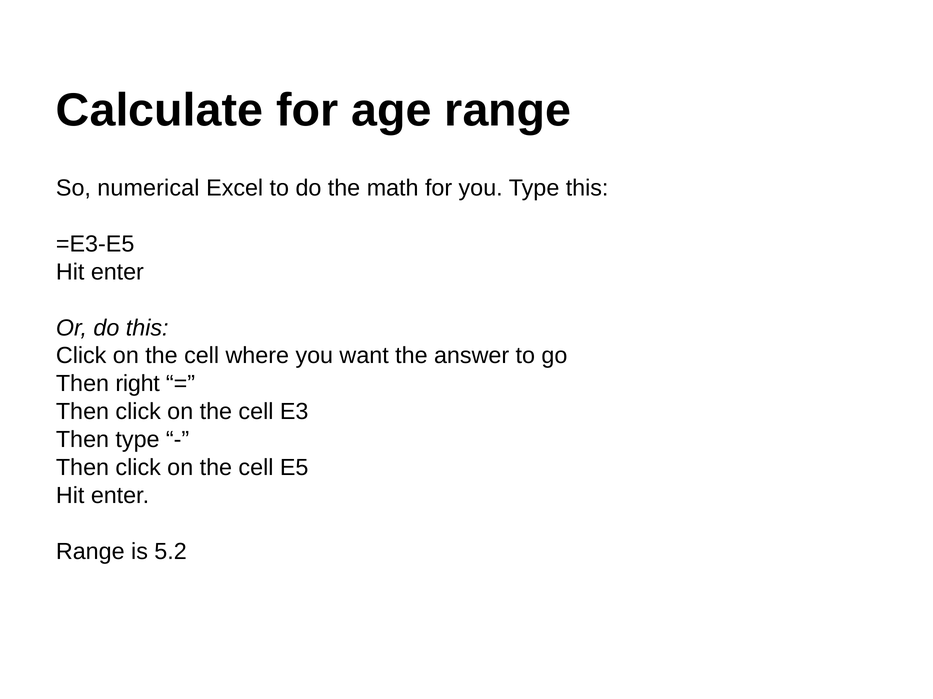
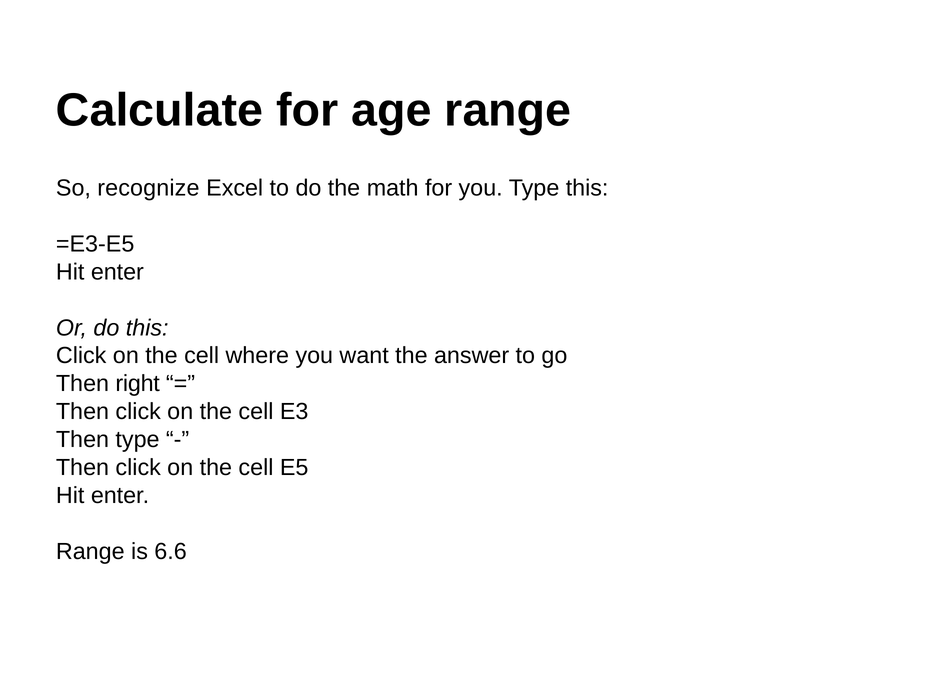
numerical: numerical -> recognize (148, 188)
5.2: 5.2 -> 6.6 (171, 552)
